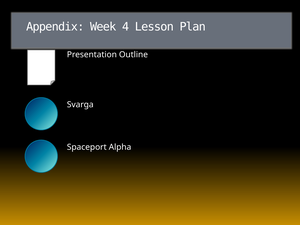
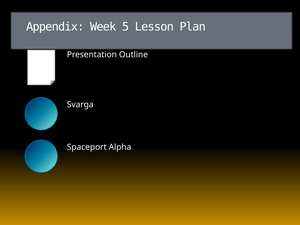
4: 4 -> 5 (126, 27)
